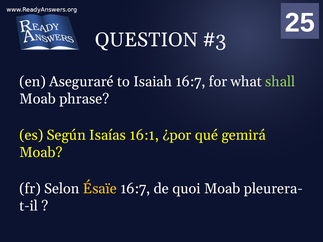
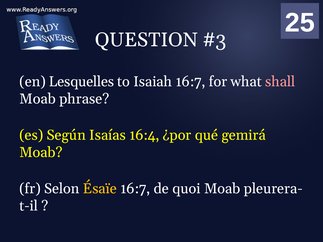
Aseguraré: Aseguraré -> Lesquelles (81, 82)
shall colour: light green -> pink (280, 82)
16:1: 16:1 -> 16:4 (144, 135)
